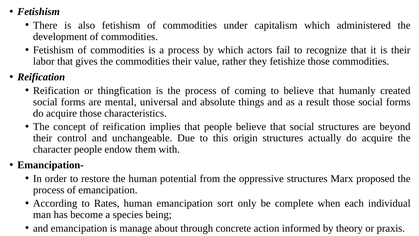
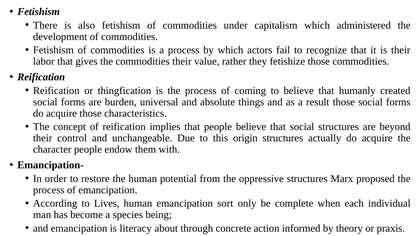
mental: mental -> burden (121, 102)
Rates: Rates -> Lives (107, 203)
manage: manage -> literacy (136, 228)
